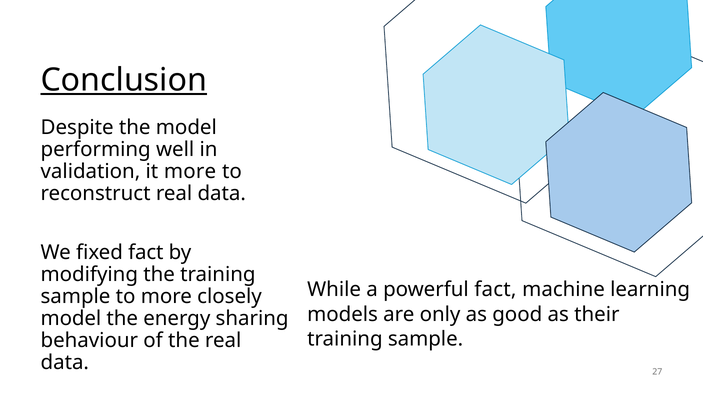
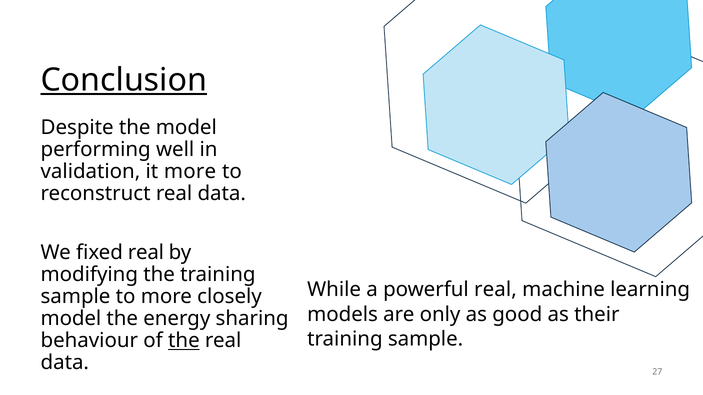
fixed fact: fact -> real (146, 253)
powerful fact: fact -> real (495, 290)
the underline: none -> present (184, 341)
